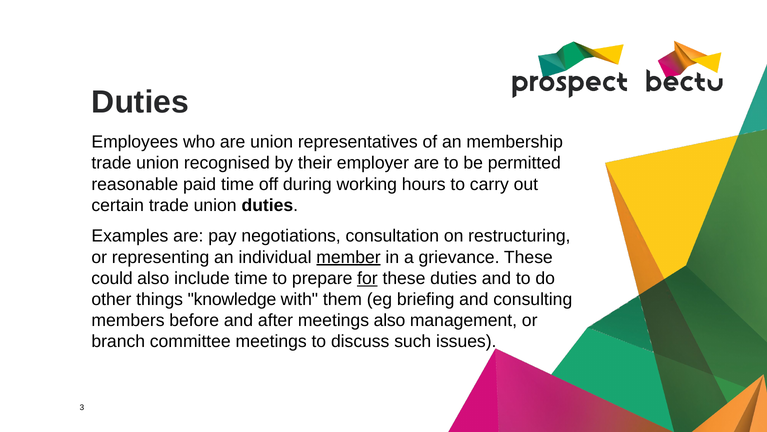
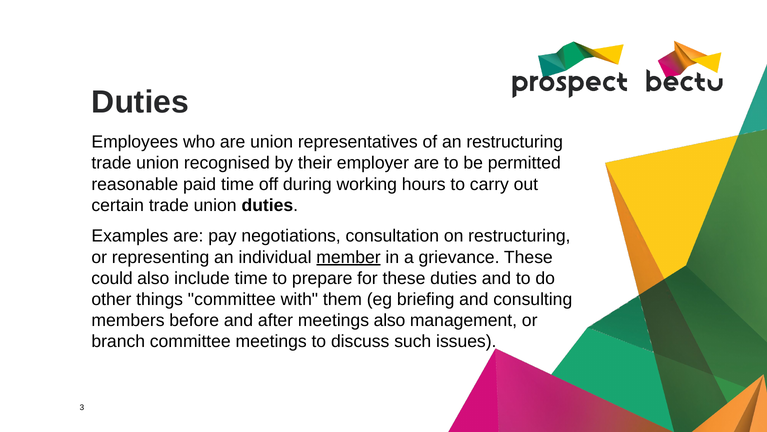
an membership: membership -> restructuring (515, 142)
for underline: present -> none (367, 278)
things knowledge: knowledge -> committee (232, 299)
